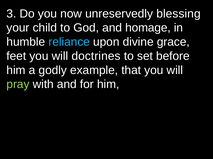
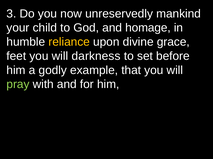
blessing: blessing -> mankind (179, 14)
reliance colour: light blue -> yellow (69, 42)
doctrines: doctrines -> darkness (96, 56)
